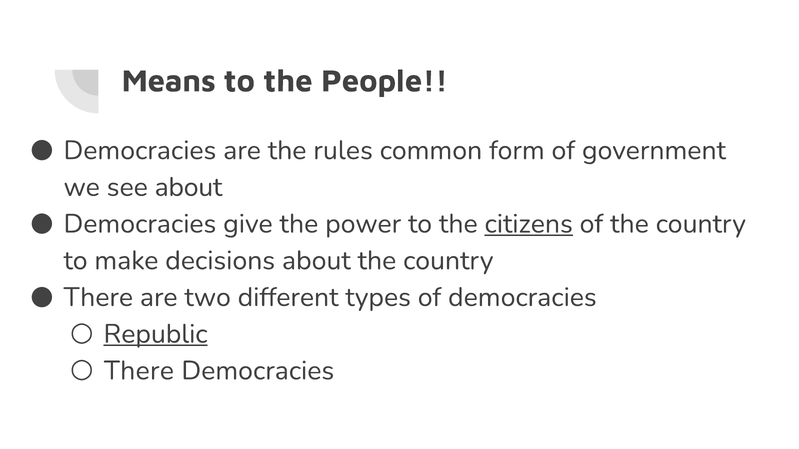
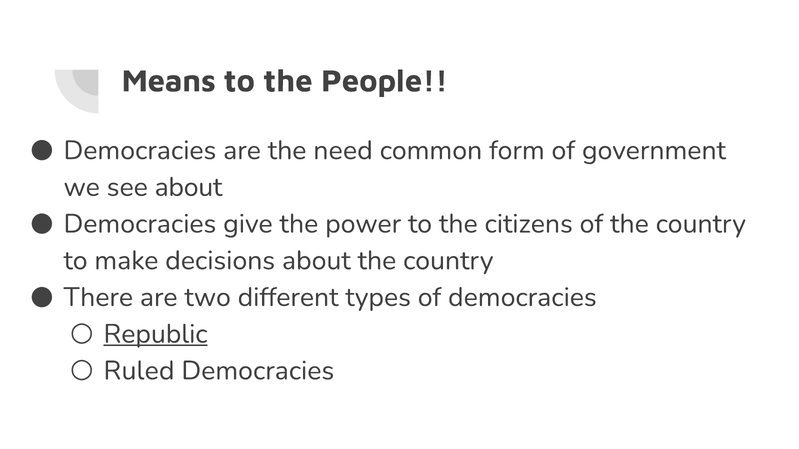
rules: rules -> need (343, 151)
citizens underline: present -> none (529, 224)
There: There -> Ruled (139, 371)
